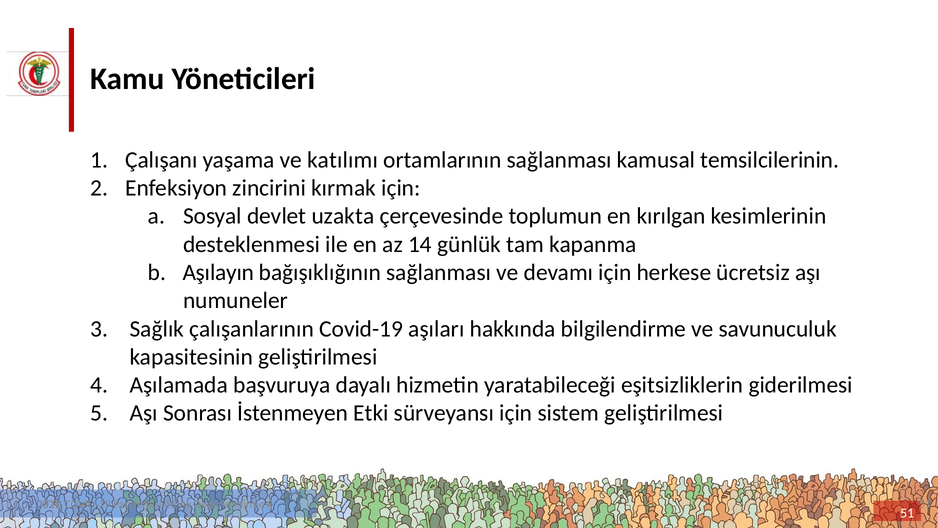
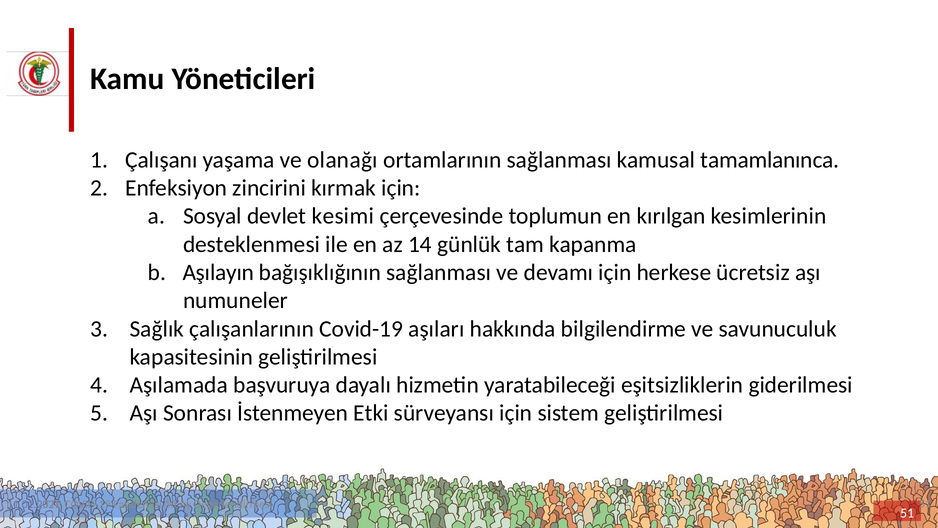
katılımı: katılımı -> olanağı (342, 160)
temsilcilerinin: temsilcilerinin -> tamamlanınca (770, 160)
uzakta: uzakta -> kesimi (343, 216)
